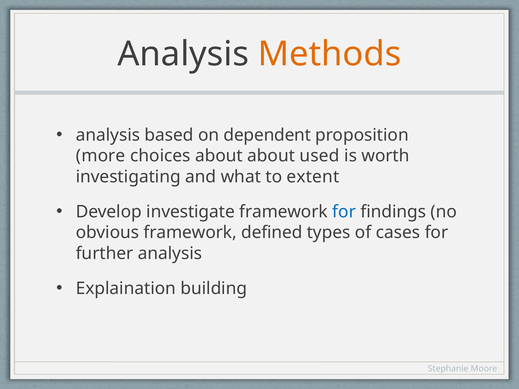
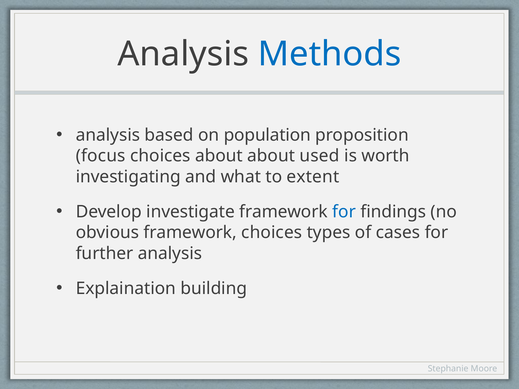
Methods colour: orange -> blue (330, 54)
dependent: dependent -> population (267, 135)
more: more -> focus (101, 156)
framework defined: defined -> choices (272, 233)
